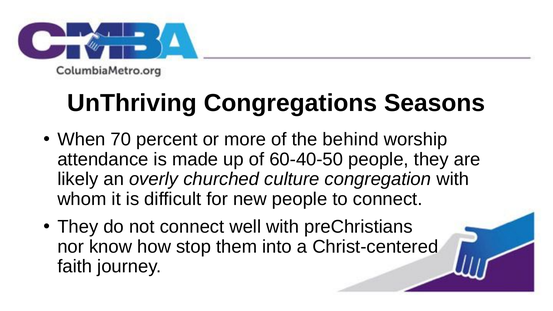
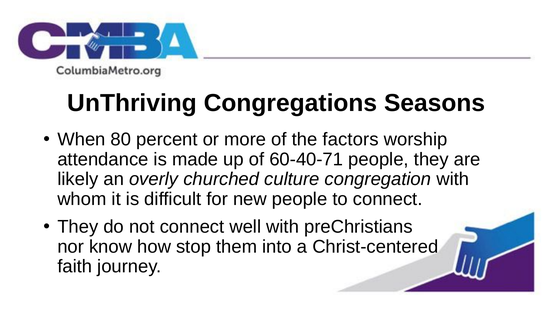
70: 70 -> 80 (121, 139)
behind: behind -> factors (351, 139)
60-40-50: 60-40-50 -> 60-40-71 (306, 159)
